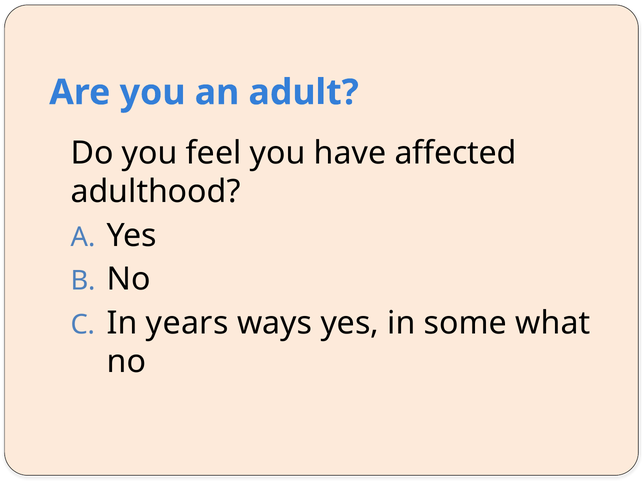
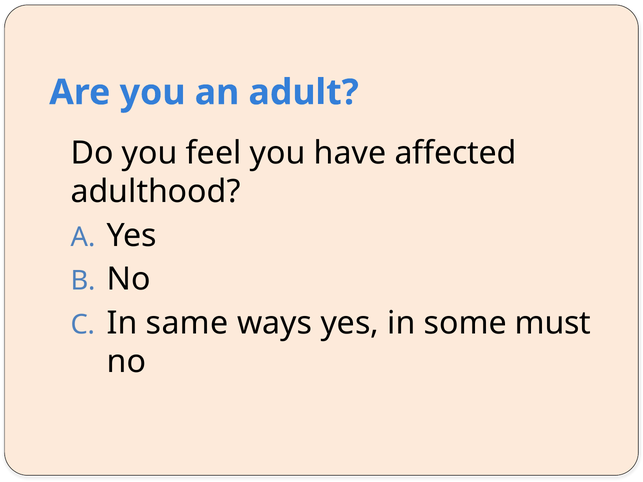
years: years -> same (187, 323)
what: what -> must (553, 323)
